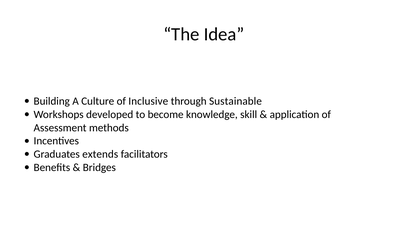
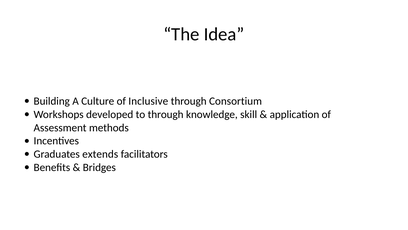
Sustainable: Sustainable -> Consortium (236, 101)
to become: become -> through (166, 114)
